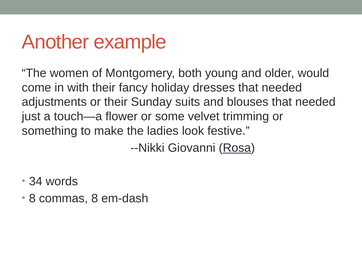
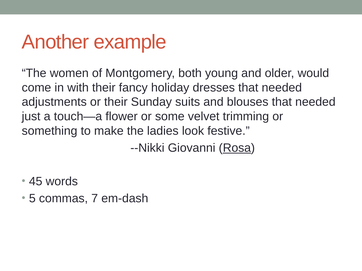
34: 34 -> 45 (36, 182)
8: 8 -> 5 (32, 199)
commas 8: 8 -> 7 (95, 199)
